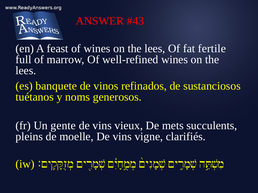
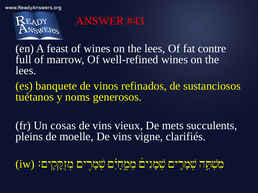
fertile: fertile -> contre (212, 49)
gente: gente -> cosas (63, 126)
